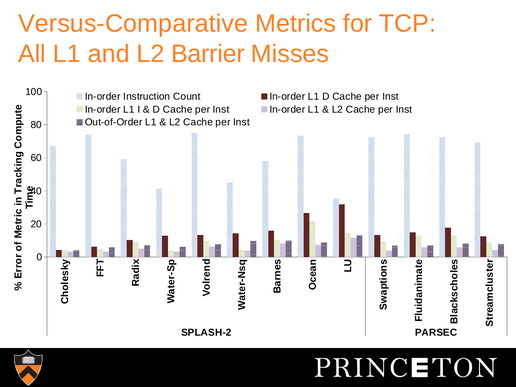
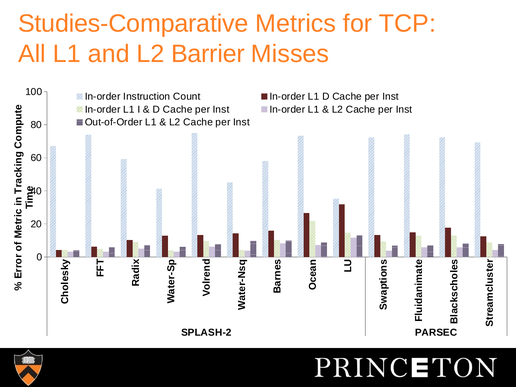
Versus-Comparative: Versus-Comparative -> Studies-Comparative (133, 24)
